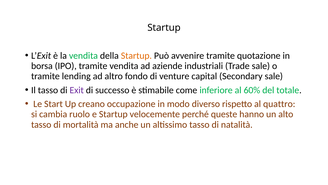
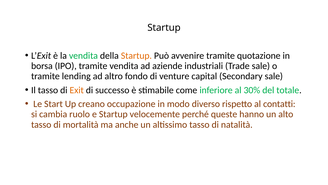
Exit colour: purple -> orange (77, 90)
60%: 60% -> 30% (252, 90)
quattro: quattro -> contatti (279, 104)
